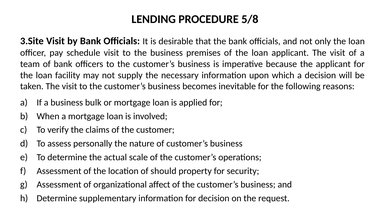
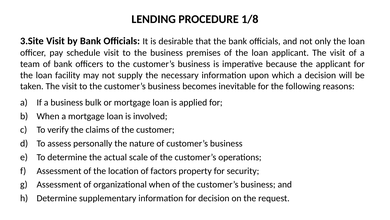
5/8: 5/8 -> 1/8 (250, 19)
should: should -> factors (164, 170)
organizational affect: affect -> when (159, 184)
